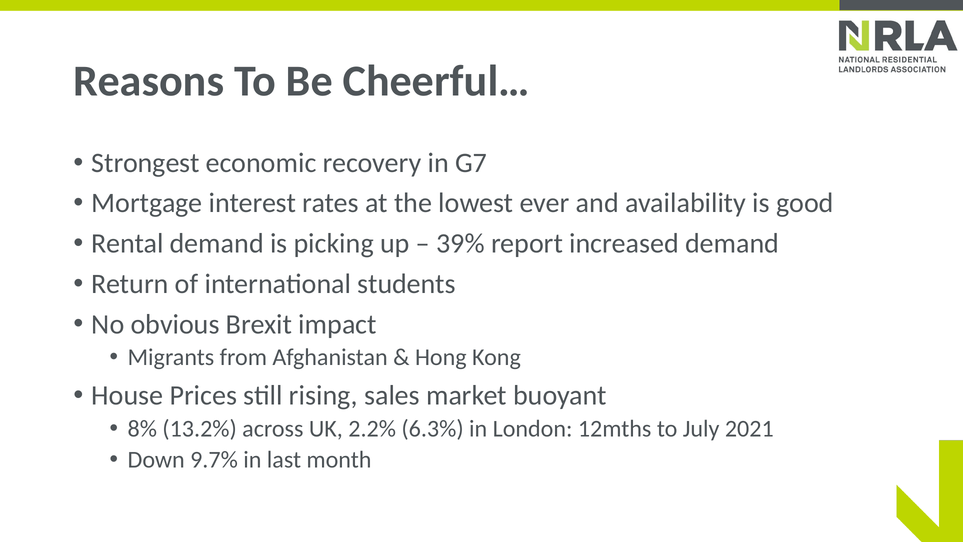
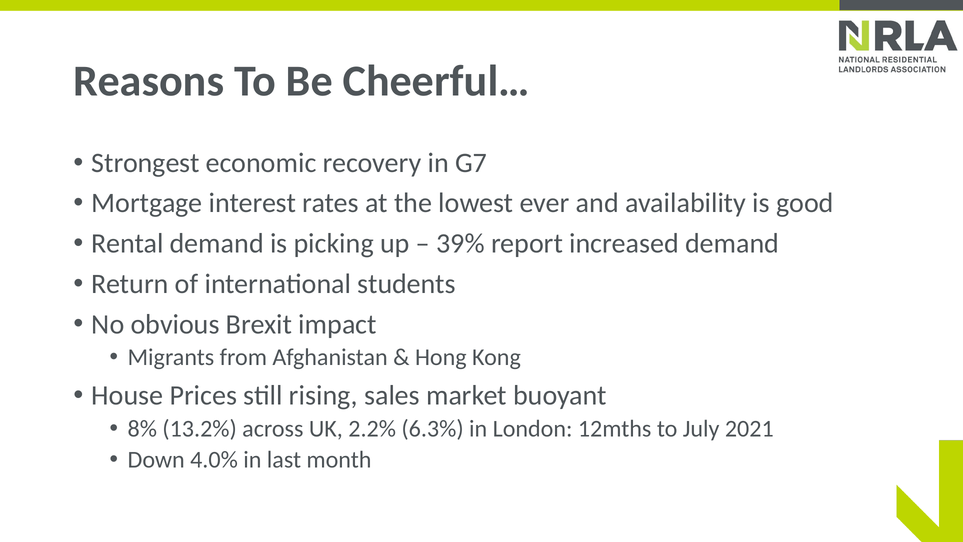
9.7%: 9.7% -> 4.0% (214, 460)
